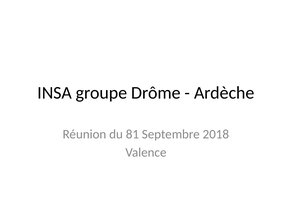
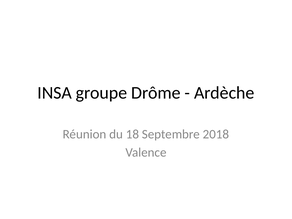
81: 81 -> 18 (132, 134)
